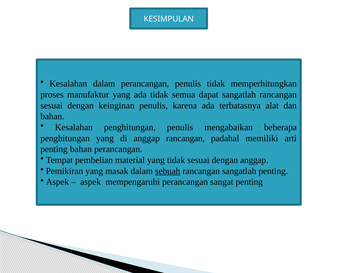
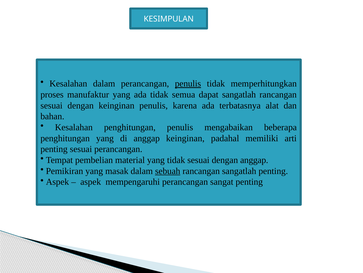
penulis underline: none -> present (188, 83)
anggap rancangan: rancangan -> keinginan (185, 138)
penting bahan: bahan -> sesuai (81, 149)
